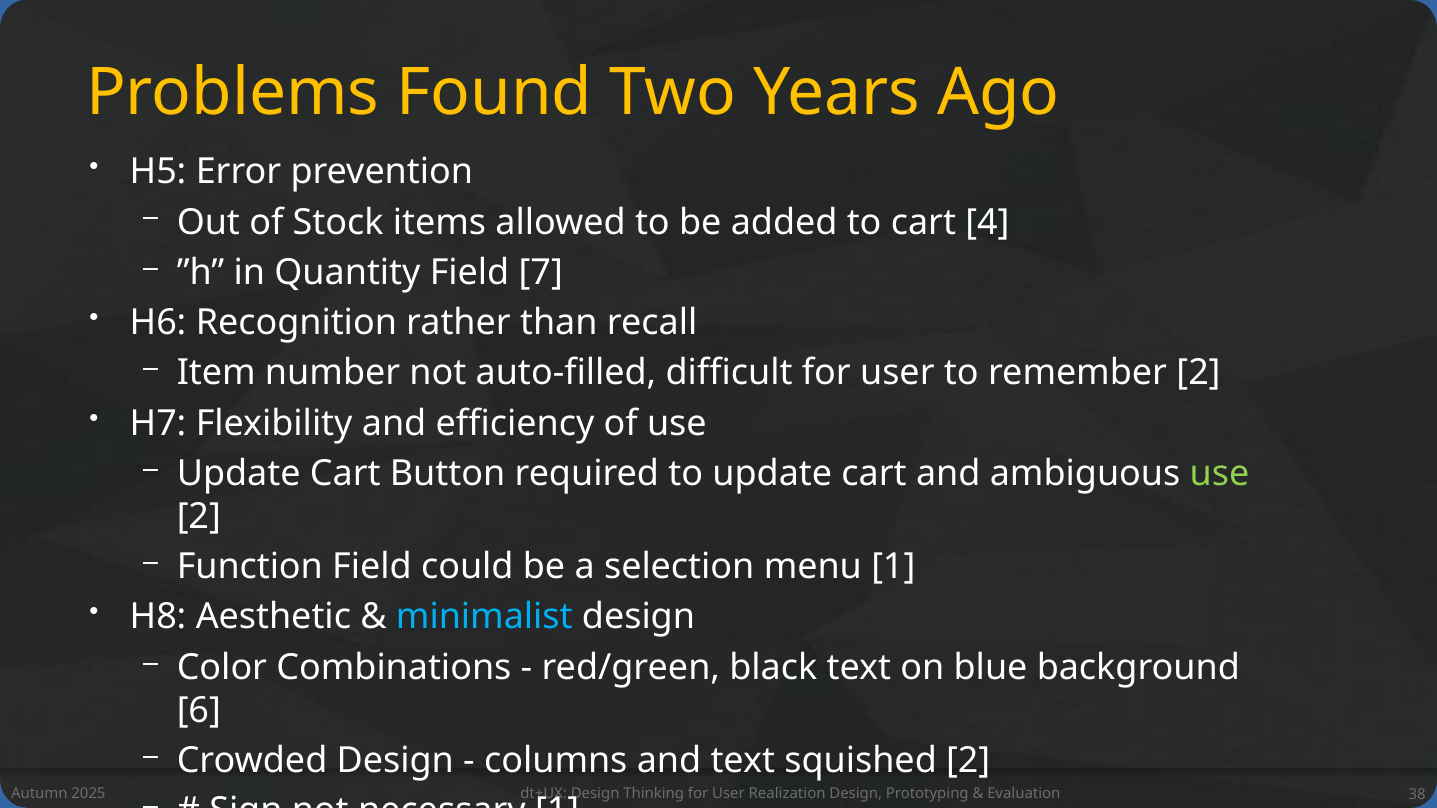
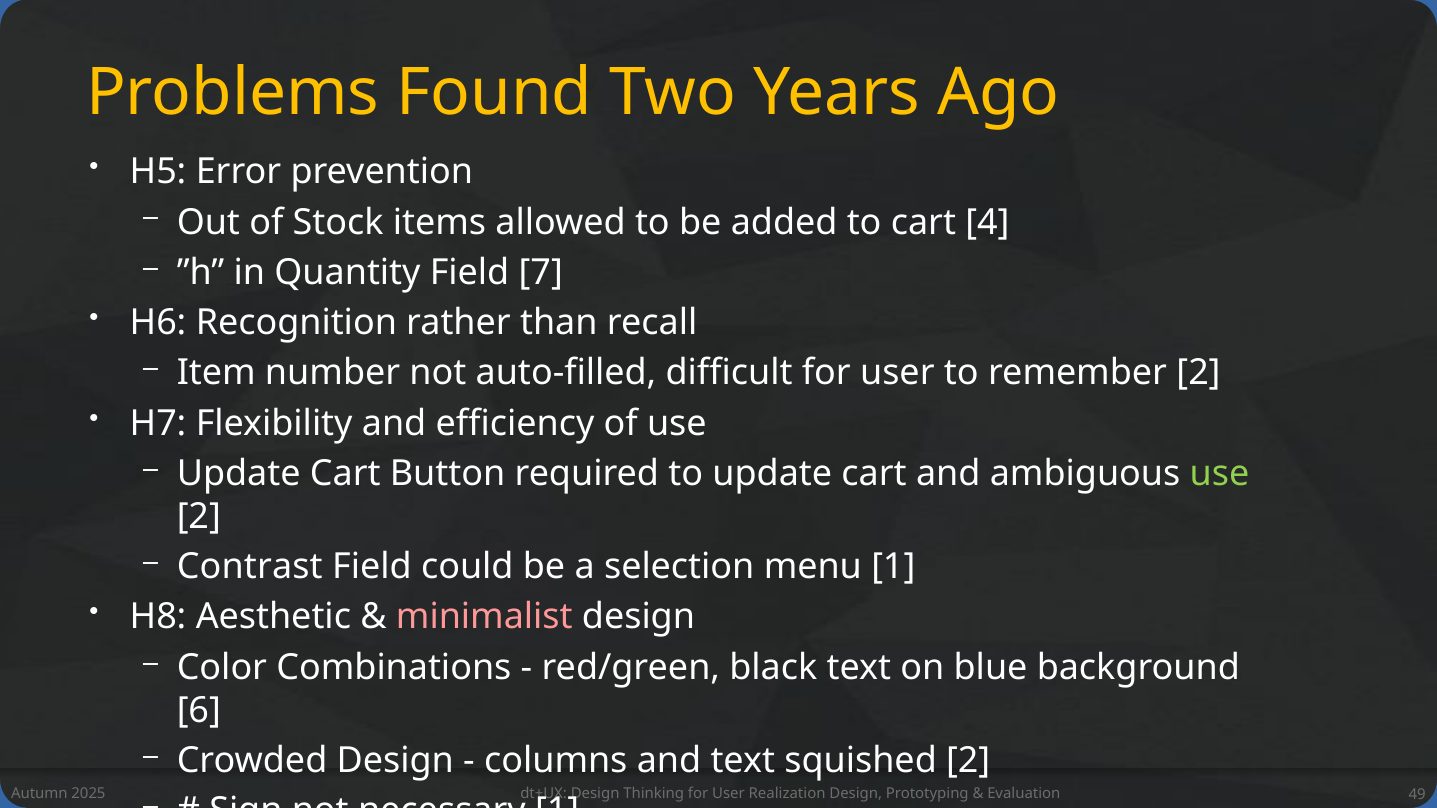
Function: Function -> Contrast (250, 567)
minimalist colour: light blue -> pink (484, 617)
38: 38 -> 49 (1417, 795)
